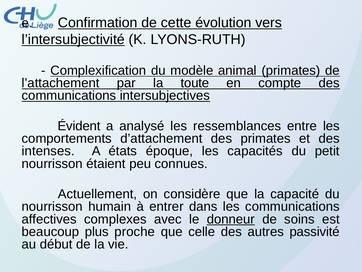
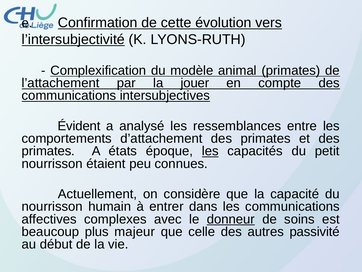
toute: toute -> jouer (195, 83)
intenses: intenses -> primates (48, 151)
les underline: none -> present (210, 151)
proche: proche -> majeur (135, 231)
